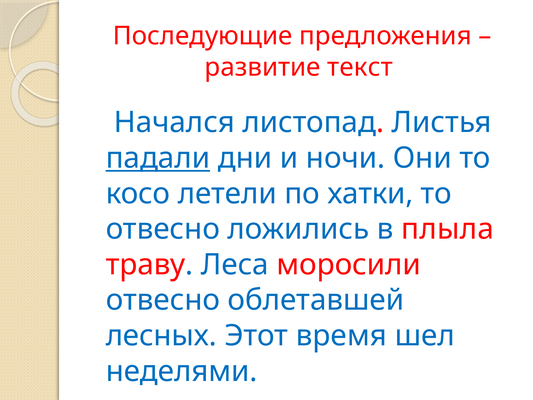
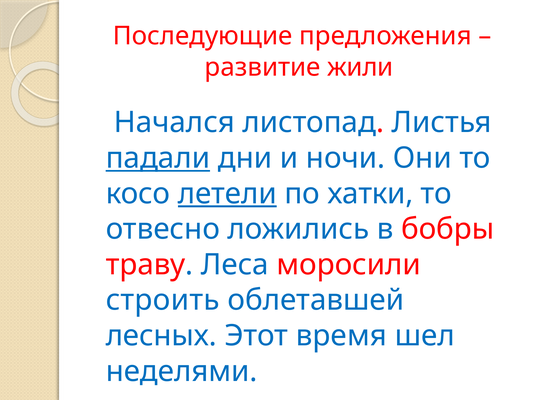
текст: текст -> жили (360, 67)
летели underline: none -> present (227, 193)
плыла: плыла -> бобры (448, 229)
отвесно: отвесно -> строить (163, 300)
